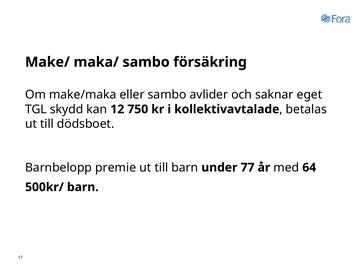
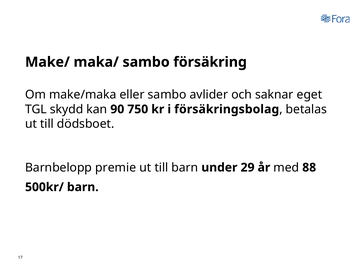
12: 12 -> 90 (117, 109)
kollektivavtalade: kollektivavtalade -> försäkringsbolag (227, 109)
77: 77 -> 29 (248, 168)
64: 64 -> 88 (309, 168)
